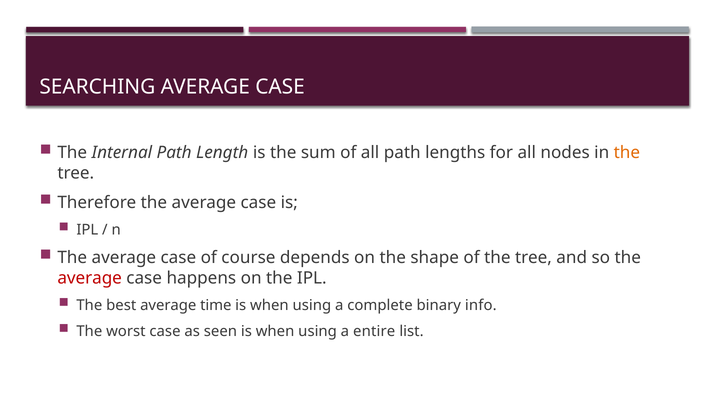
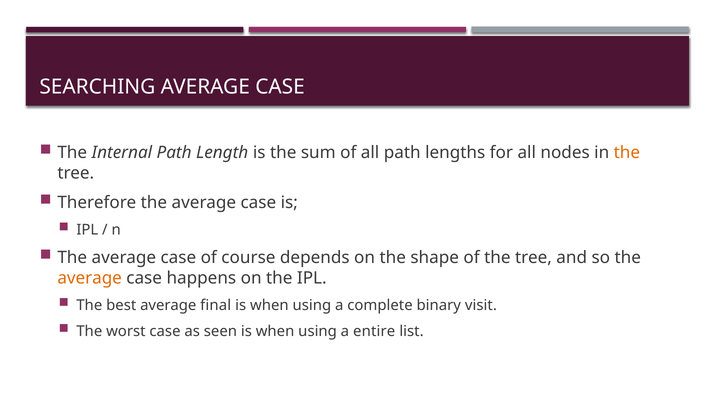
average colour: red -> orange (90, 278)
time: time -> final (216, 305)
info: info -> visit (481, 305)
